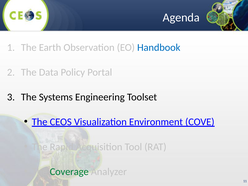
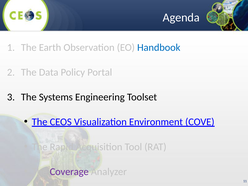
Coverage colour: green -> purple (69, 172)
